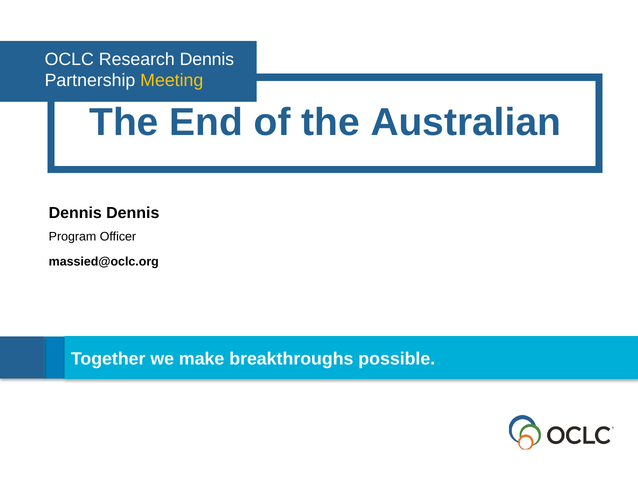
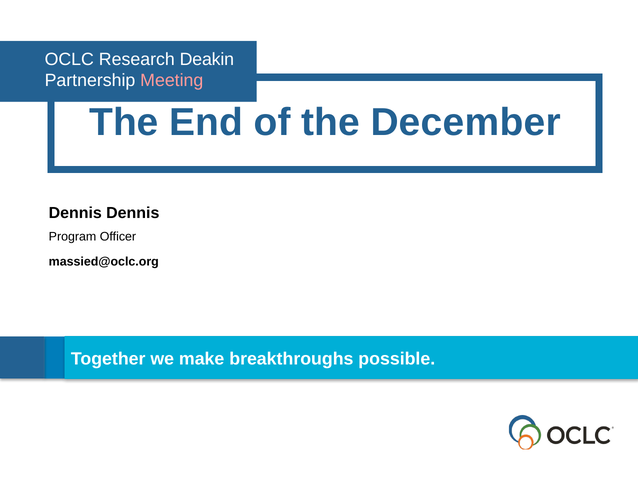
Research Dennis: Dennis -> Deakin (207, 59)
Meeting colour: yellow -> pink (172, 81)
Australian: Australian -> December (466, 123)
